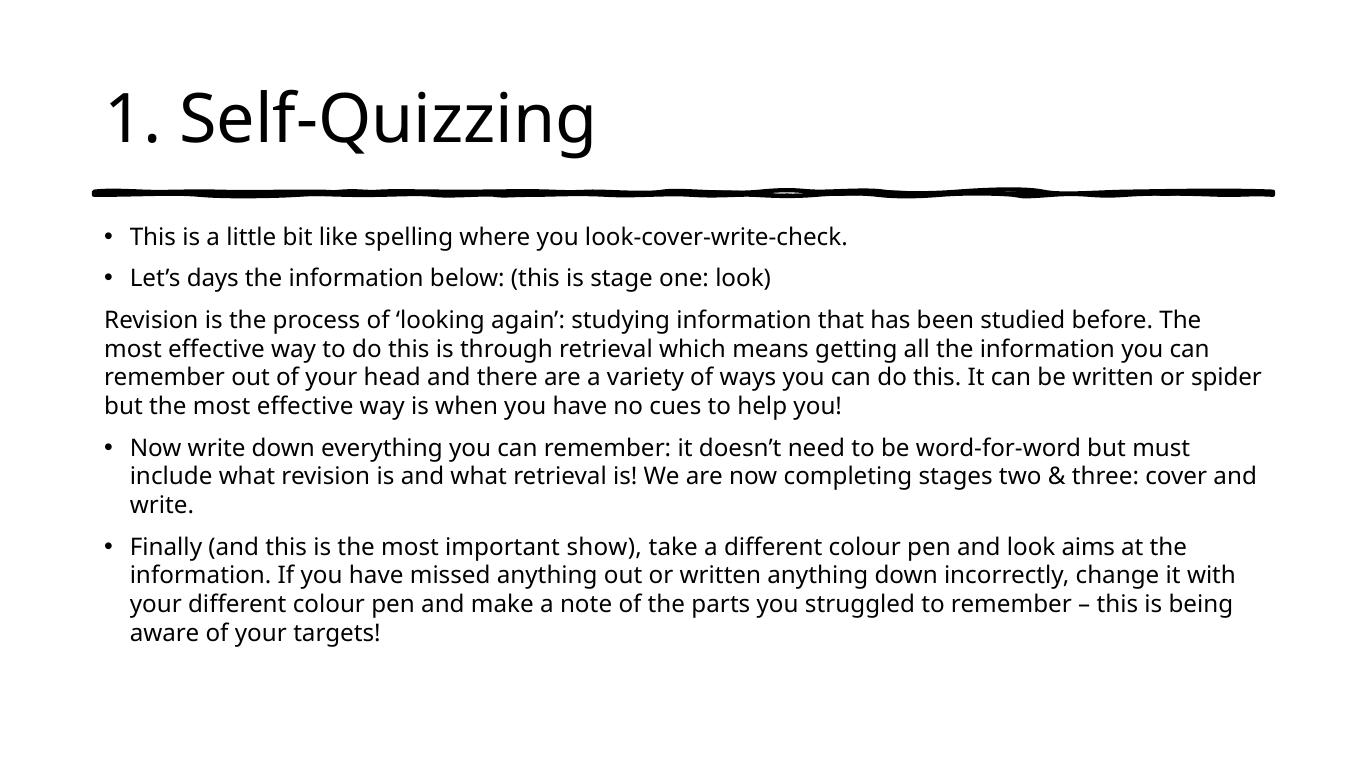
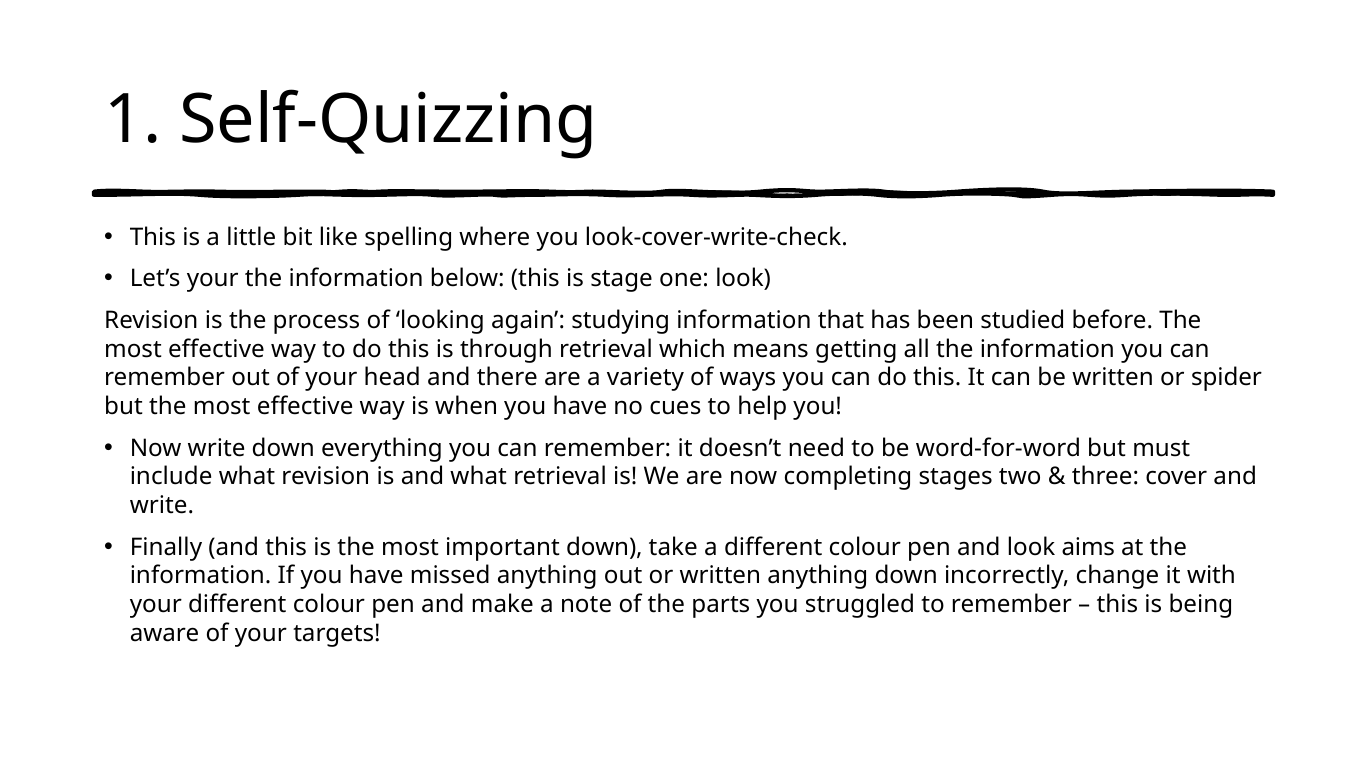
Let’s days: days -> your (213, 279)
important show: show -> down (604, 547)
